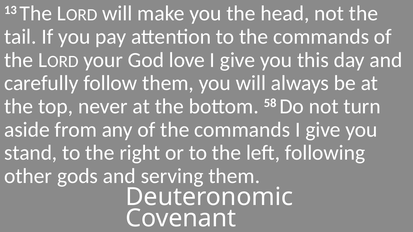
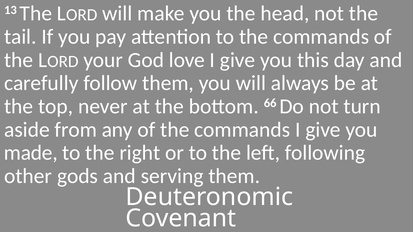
58: 58 -> 66 (270, 103)
stand: stand -> made (31, 153)
